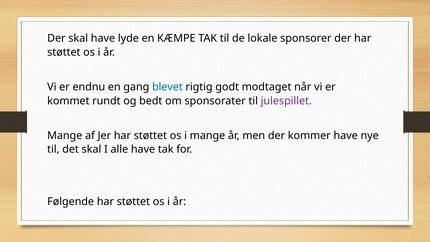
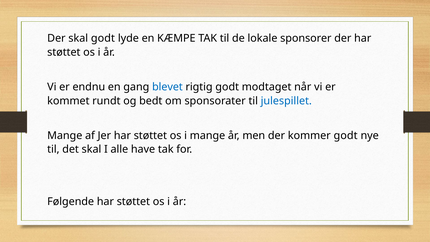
skal have: have -> godt (103, 38)
julespillet colour: purple -> blue (286, 101)
kommer have: have -> godt (346, 136)
